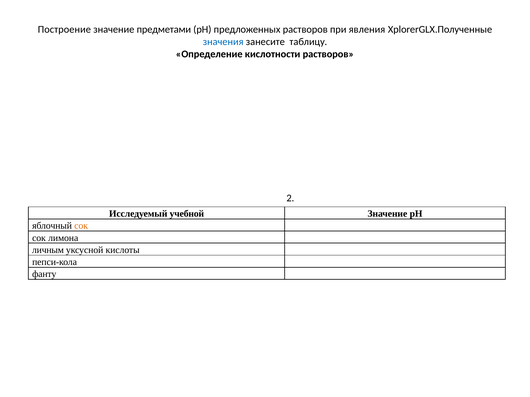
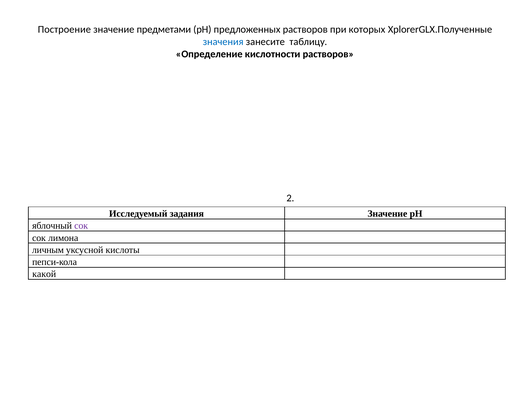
явления: явления -> которых (367, 29)
учебной: учебной -> задания (187, 214)
сок colour: orange -> purple (81, 226)
фанту: фанту -> какой (44, 274)
